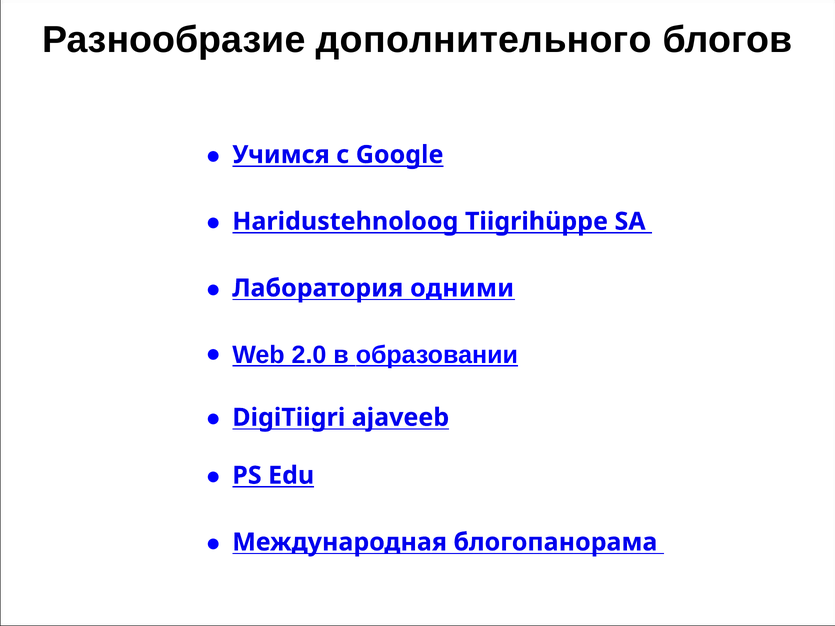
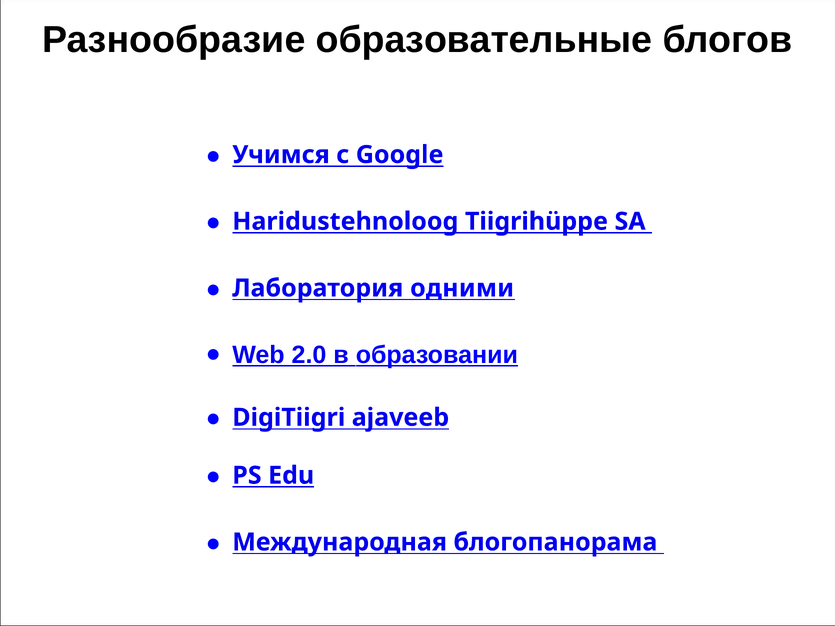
дополнительного: дополнительного -> образовательные (484, 40)
